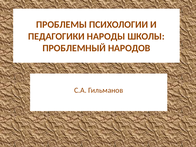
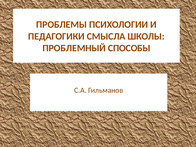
НАРОДЫ: НАРОДЫ -> СМЫСЛА (106, 36)
НАРОДОВ: НАРОДОВ -> СПОСОБЫ (129, 48)
